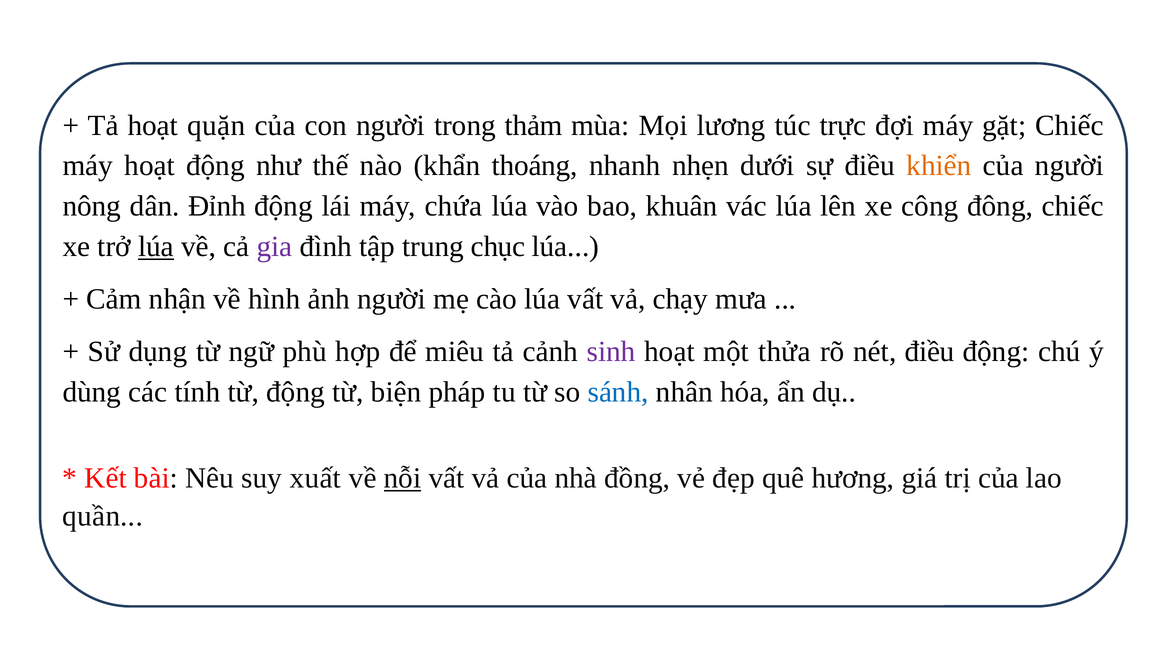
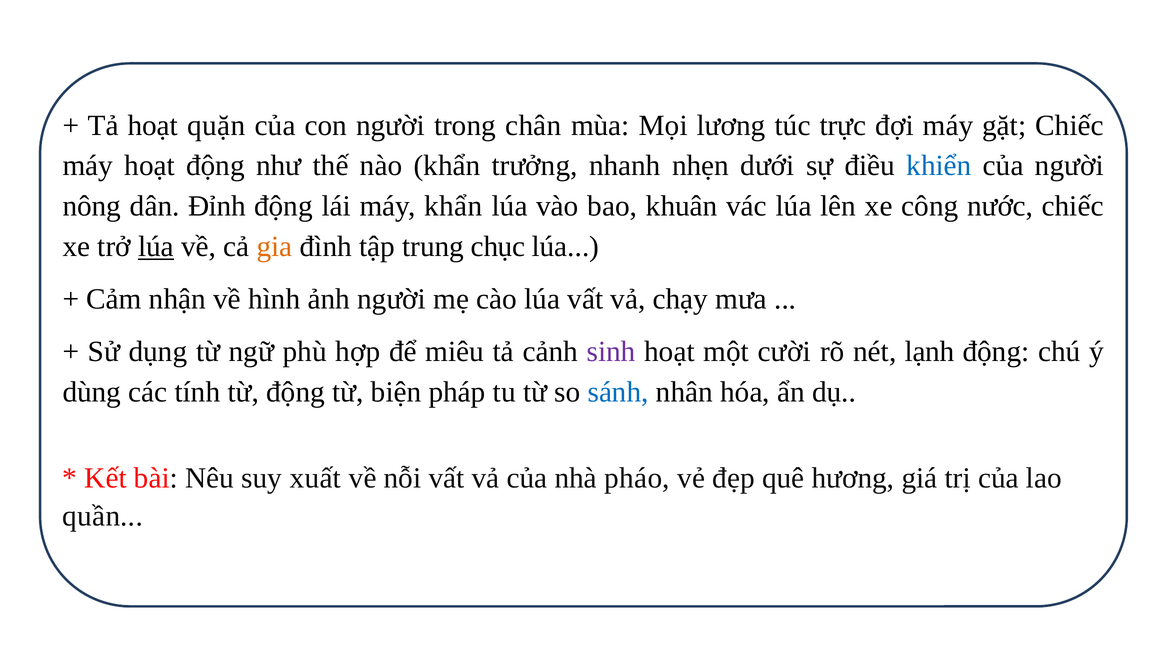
thảm: thảm -> chân (533, 125)
thoáng: thoáng -> trưởng (535, 166)
khiển colour: orange -> blue (939, 166)
máy chứa: chứa -> khẩn (453, 206)
đông: đông -> nước (1000, 206)
gia colour: purple -> orange (275, 247)
thửa: thửa -> cười (784, 352)
nét điều: điều -> lạnh (930, 352)
nỗi underline: present -> none (403, 478)
đồng: đồng -> pháo (637, 478)
